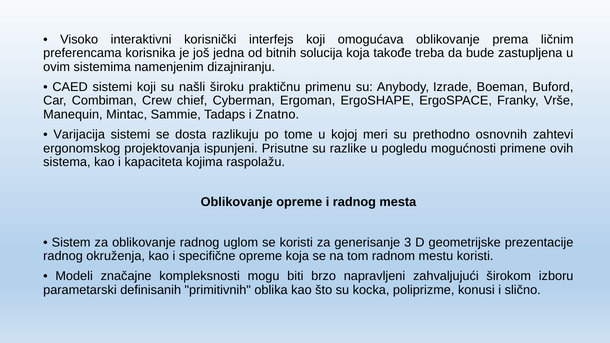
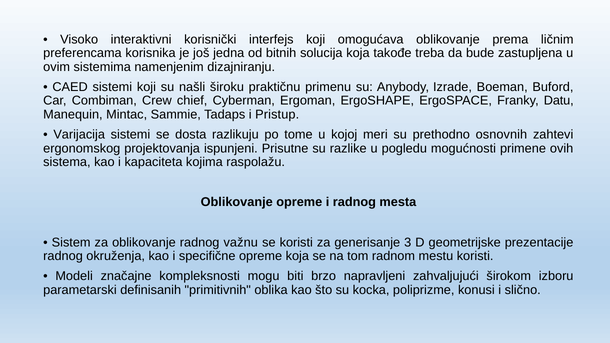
Vrše: Vrše -> Datu (559, 101)
Znatno: Znatno -> Pristup (277, 115)
uglom: uglom -> važnu (241, 243)
